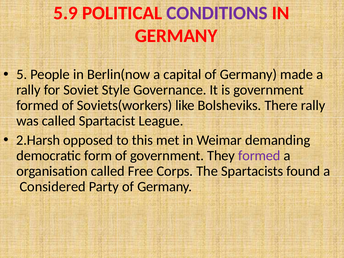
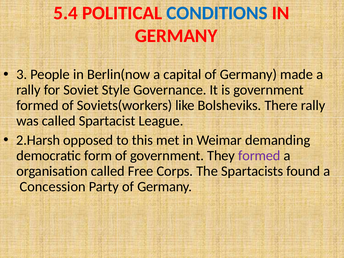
5.9: 5.9 -> 5.4 (66, 13)
CONDITIONS colour: purple -> blue (217, 13)
5: 5 -> 3 (22, 74)
Considered: Considered -> Concession (53, 187)
